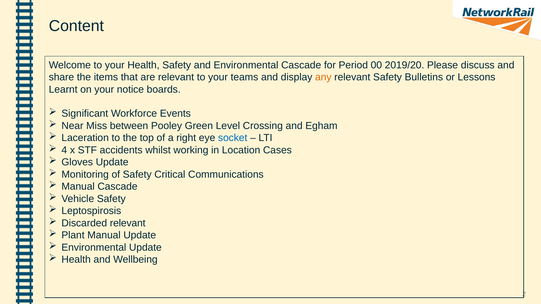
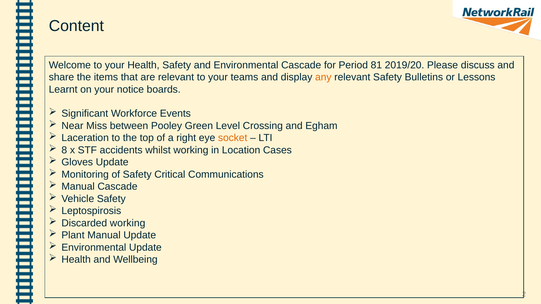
00: 00 -> 81 (376, 65)
socket colour: blue -> orange (233, 138)
4: 4 -> 8 (64, 150)
Discarded relevant: relevant -> working (128, 223)
